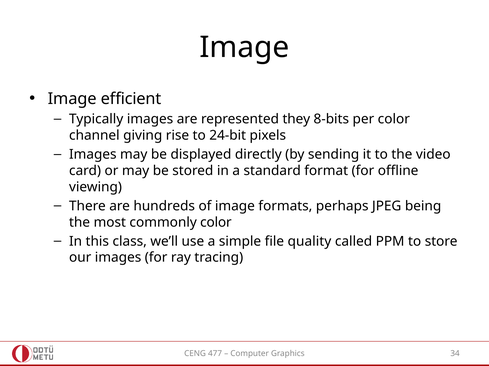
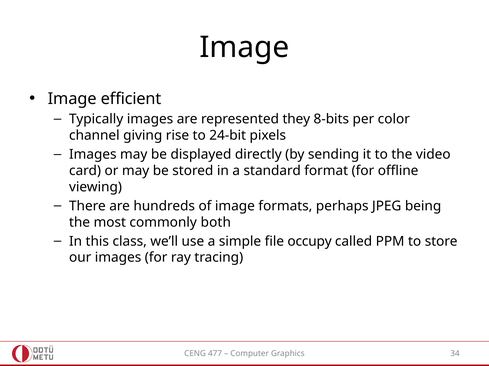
commonly color: color -> both (216, 223)
quality: quality -> occupy (310, 242)
